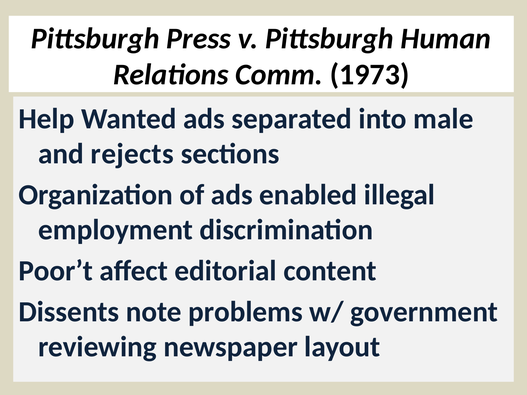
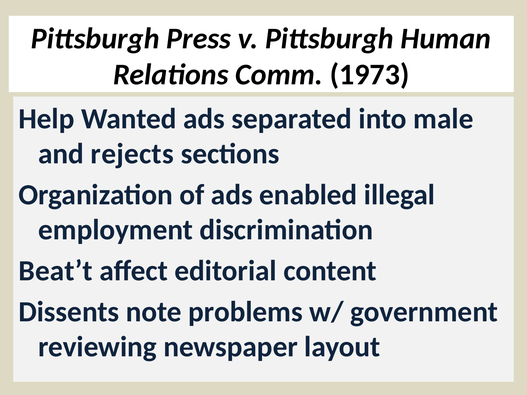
Poor’t: Poor’t -> Beat’t (56, 271)
